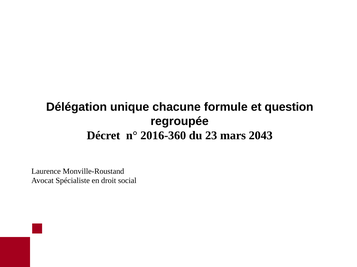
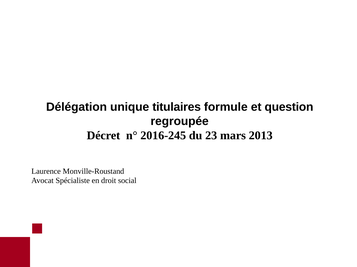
chacune: chacune -> titulaires (177, 107)
2016-360: 2016-360 -> 2016-245 (163, 136)
2043: 2043 -> 2013 (261, 136)
